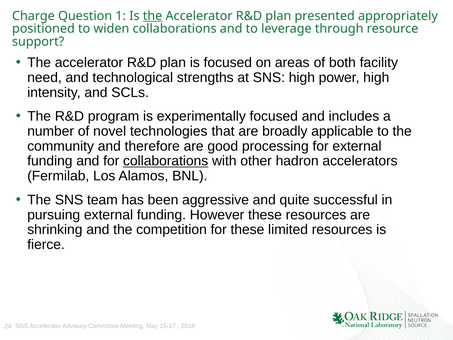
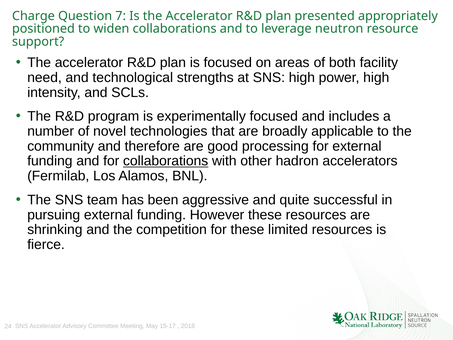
1: 1 -> 7 (121, 16)
the underline: present -> none (153, 16)
through: through -> neutron (339, 29)
